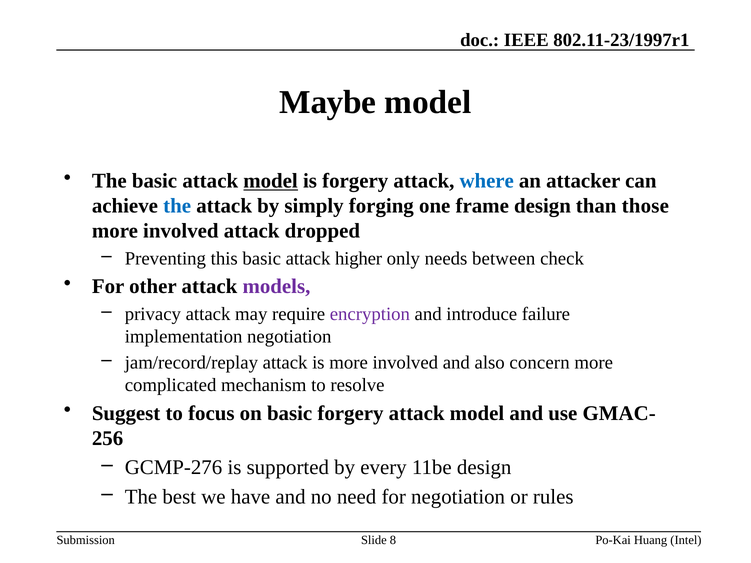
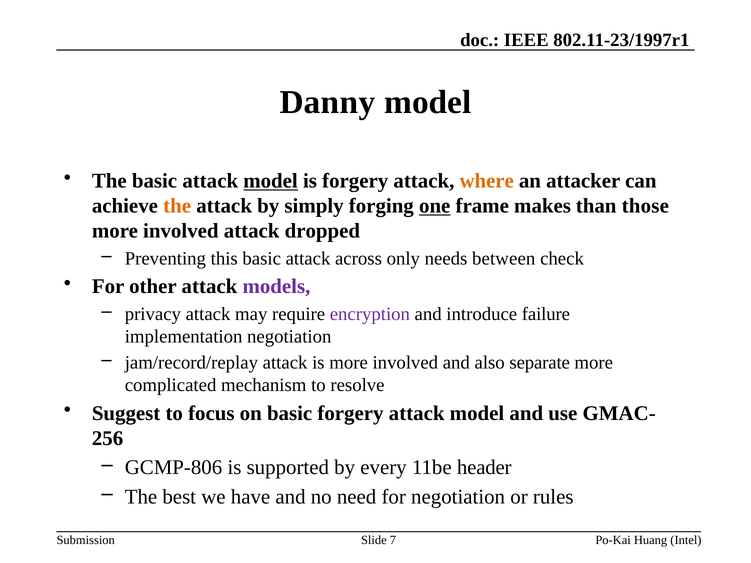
Maybe: Maybe -> Danny (327, 102)
where colour: blue -> orange (487, 181)
the colour: blue -> orange (177, 206)
one underline: none -> present (435, 206)
frame design: design -> makes (543, 206)
higher: higher -> across (358, 259)
concern: concern -> separate (540, 363)
GCMP-276: GCMP-276 -> GCMP-806 (174, 468)
11be design: design -> header (484, 468)
8: 8 -> 7 (393, 540)
